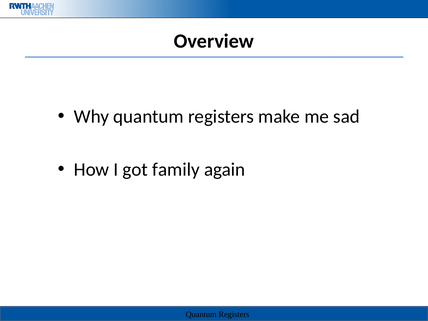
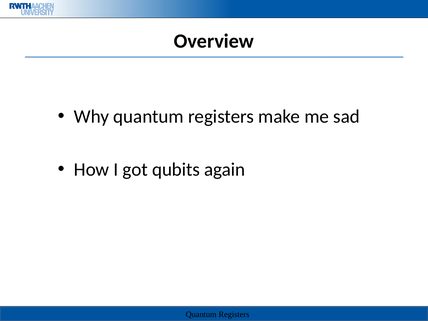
family: family -> qubits (176, 170)
